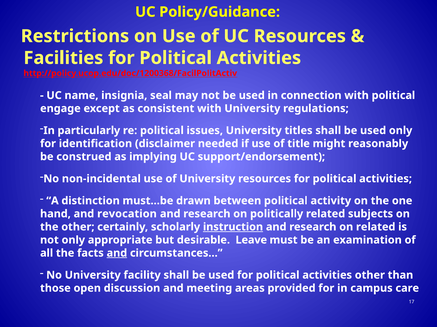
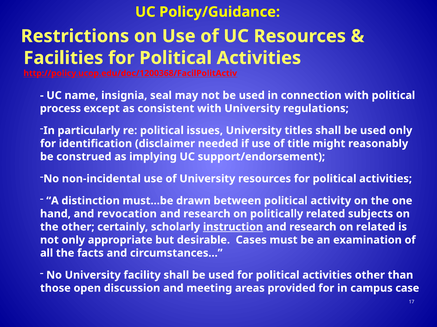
engage: engage -> process (60, 109)
Leave: Leave -> Cases (251, 240)
and underline: present -> none (117, 254)
care: care -> case (407, 289)
